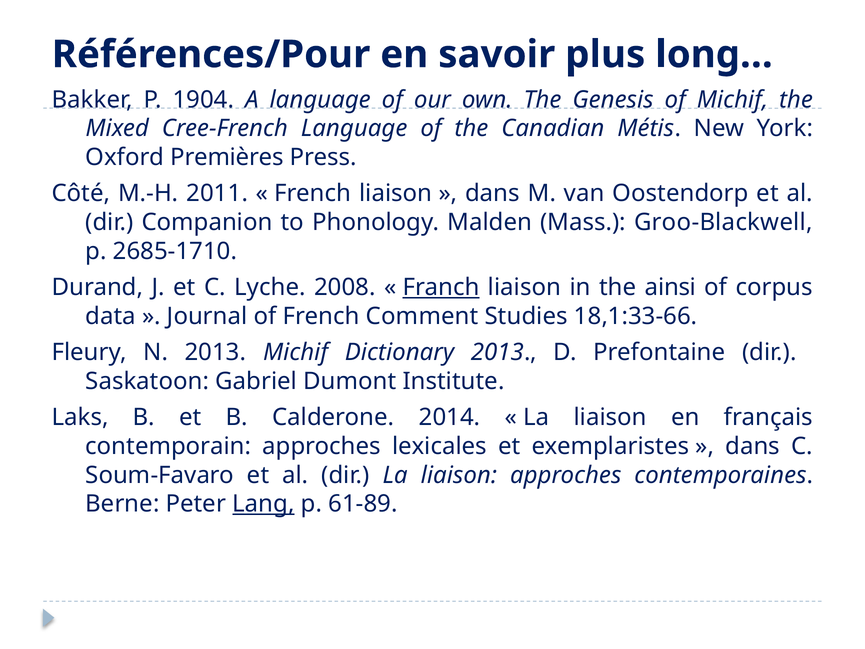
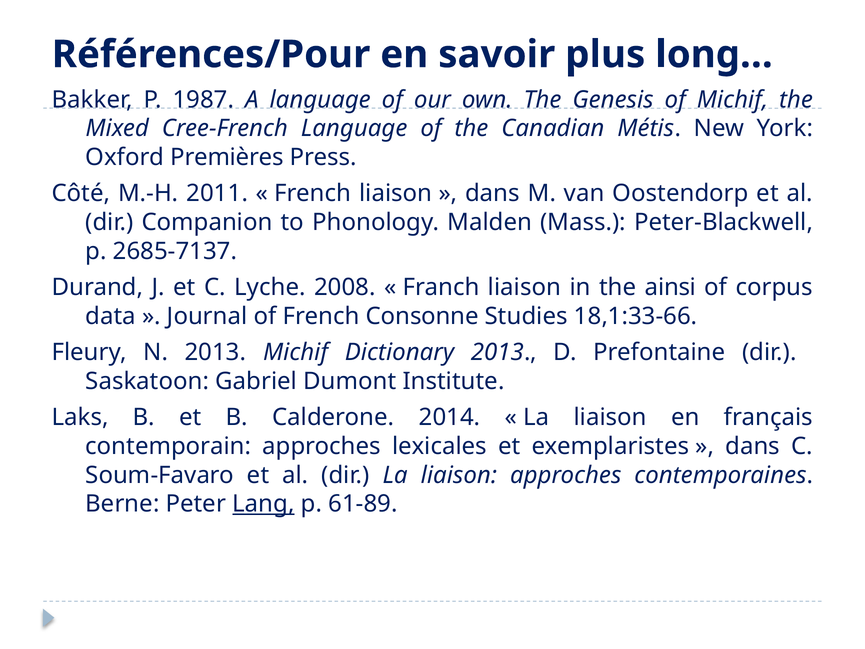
1904: 1904 -> 1987 (203, 100)
Groo-Blackwell: Groo-Blackwell -> Peter-Blackwell (724, 222)
2685-1710: 2685-1710 -> 2685-7137 (175, 251)
Franch underline: present -> none (441, 287)
Comment: Comment -> Consonne (422, 316)
